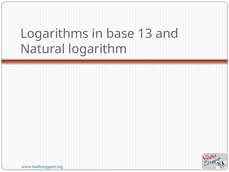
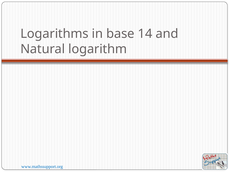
13: 13 -> 14 (145, 34)
